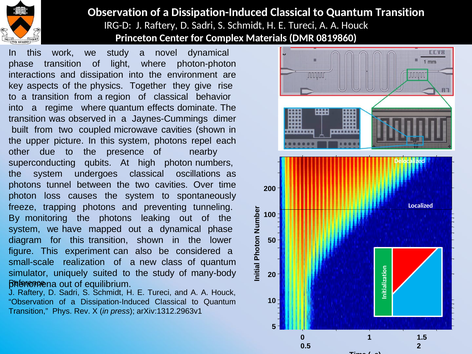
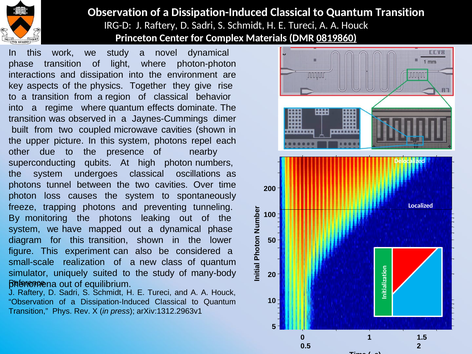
0819860 underline: none -> present (336, 38)
